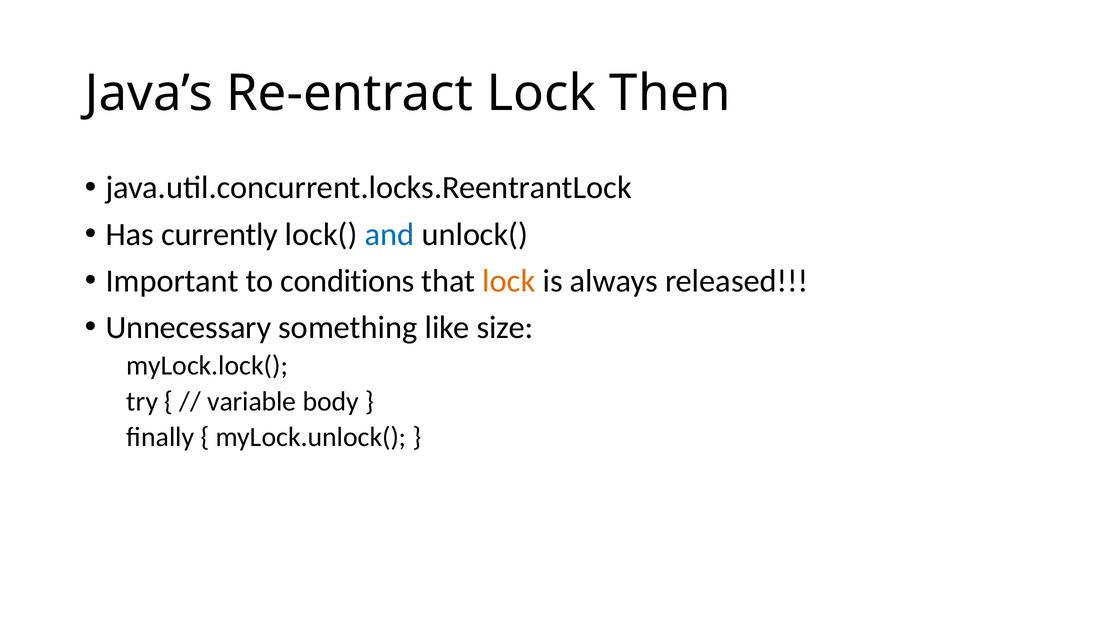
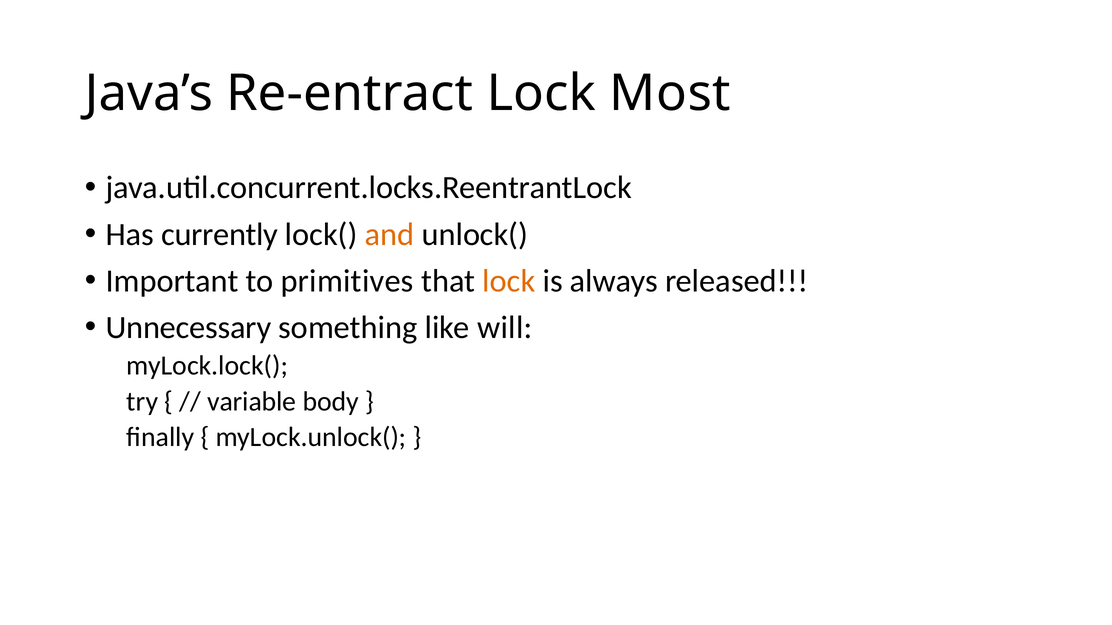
Then: Then -> Most (670, 93)
and colour: blue -> orange (390, 235)
conditions: conditions -> primitives (347, 281)
size: size -> will (505, 328)
